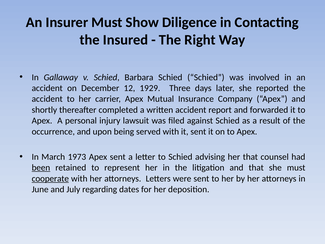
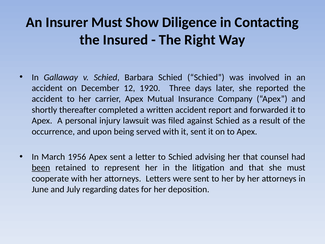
1929: 1929 -> 1920 (150, 88)
1973: 1973 -> 1956 (77, 157)
cooperate underline: present -> none (50, 178)
